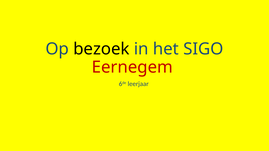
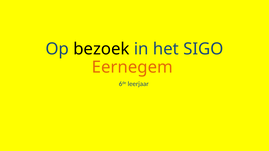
Eernegem colour: red -> orange (132, 67)
